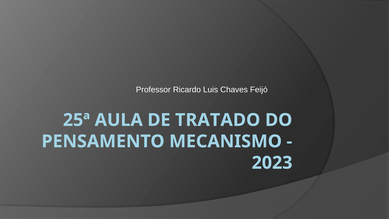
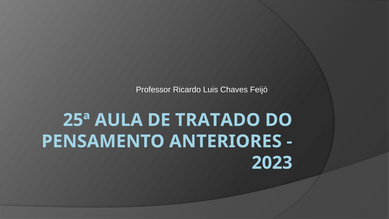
MECANISMO: MECANISMO -> ANTERIORES (225, 141)
